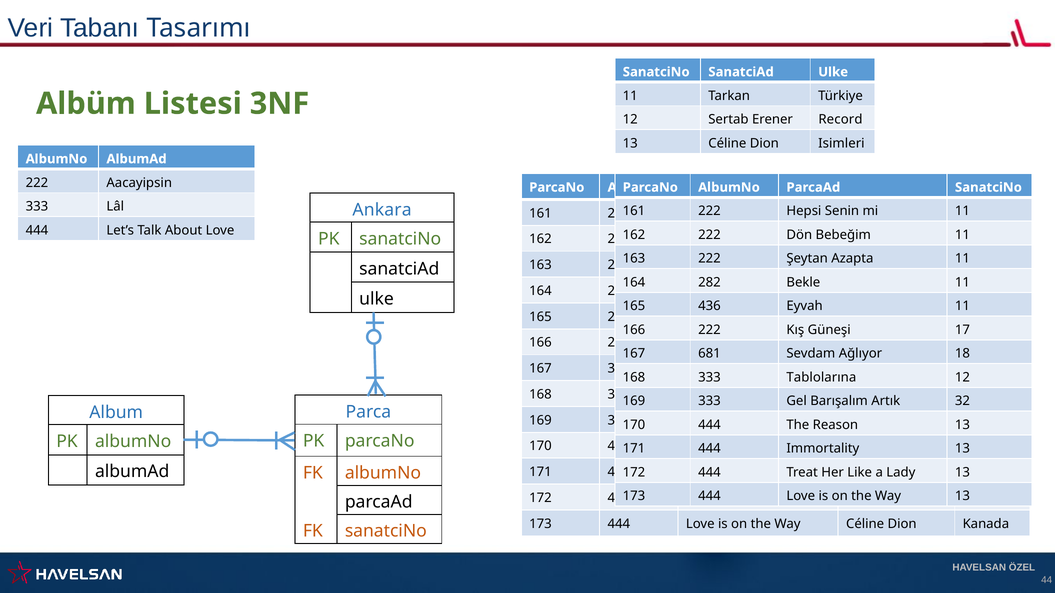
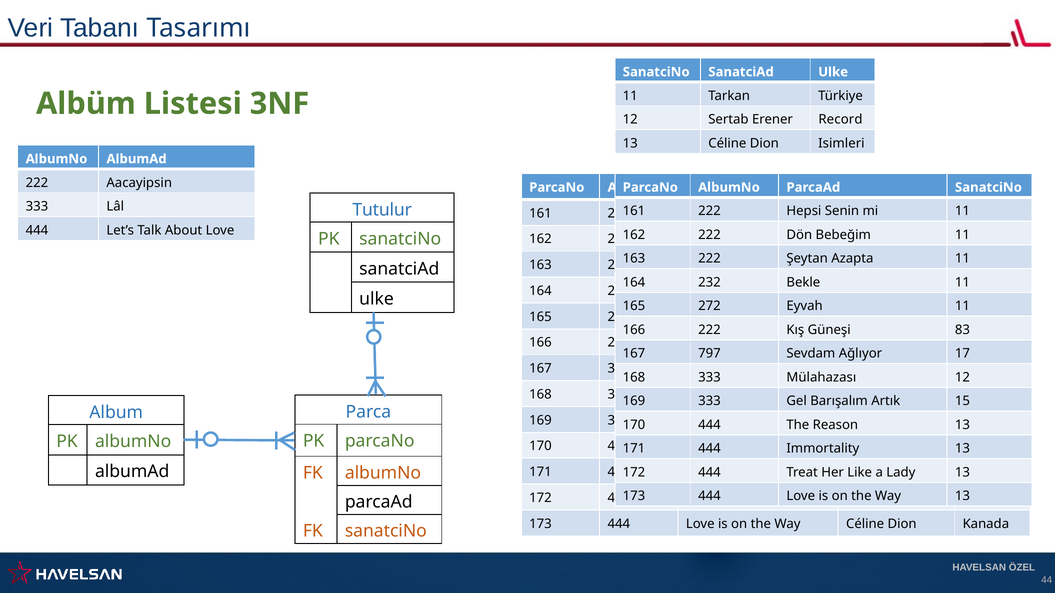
Ankara: Ankara -> Tutulur (382, 210)
282: 282 -> 232 (709, 283)
436: 436 -> 272 (709, 306)
17: 17 -> 83 (963, 330)
681: 681 -> 797 (709, 354)
18: 18 -> 17 (963, 354)
Tablolarına: Tablolarına -> Mülahazası (821, 378)
32: 32 -> 15 (963, 401)
